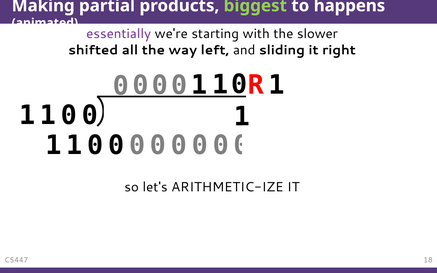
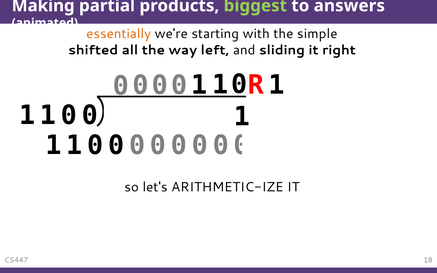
happens: happens -> answers (349, 6)
essentially colour: purple -> orange (119, 34)
slower: slower -> simple (317, 34)
